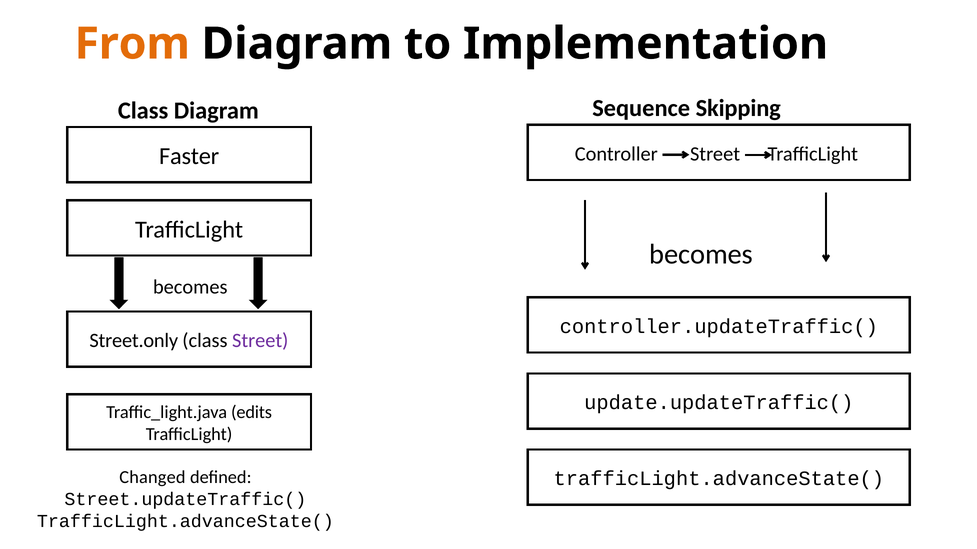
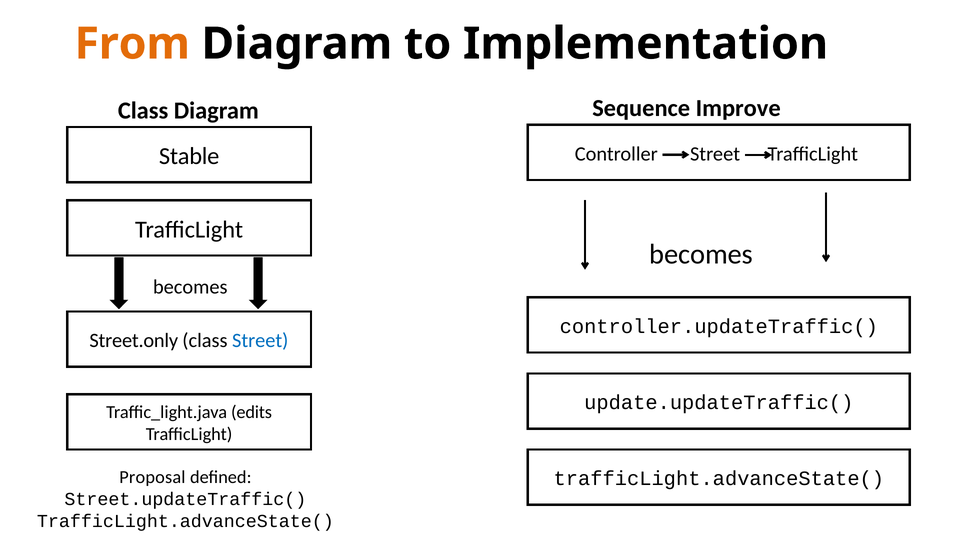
Skipping: Skipping -> Improve (738, 108)
Faster: Faster -> Stable (189, 156)
Street colour: purple -> blue (260, 341)
Changed: Changed -> Proposal (152, 478)
